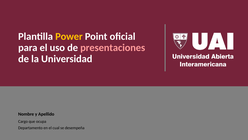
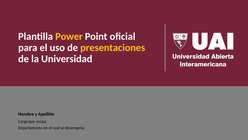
presentaciones colour: pink -> yellow (113, 48)
